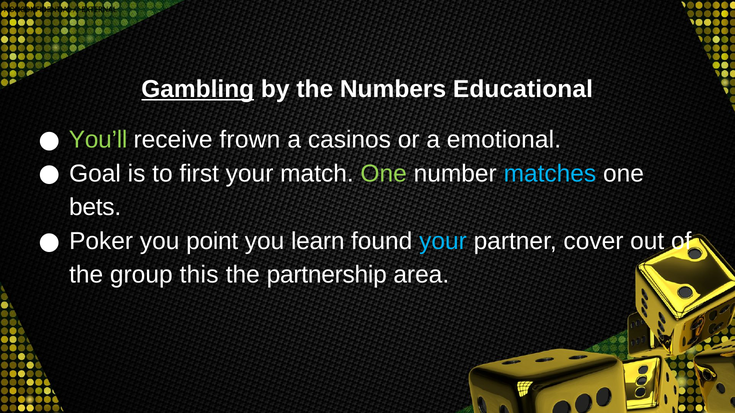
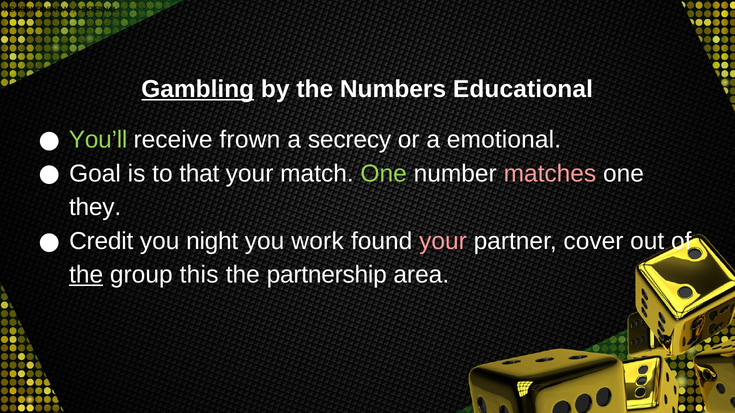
casinos: casinos -> secrecy (350, 140)
first: first -> that (199, 174)
matches colour: light blue -> pink (550, 174)
bets: bets -> they (95, 207)
Poker: Poker -> Credit (101, 241)
point: point -> night (212, 241)
learn: learn -> work (318, 241)
your colour: light blue -> pink (443, 241)
the underline: none -> present (86, 275)
